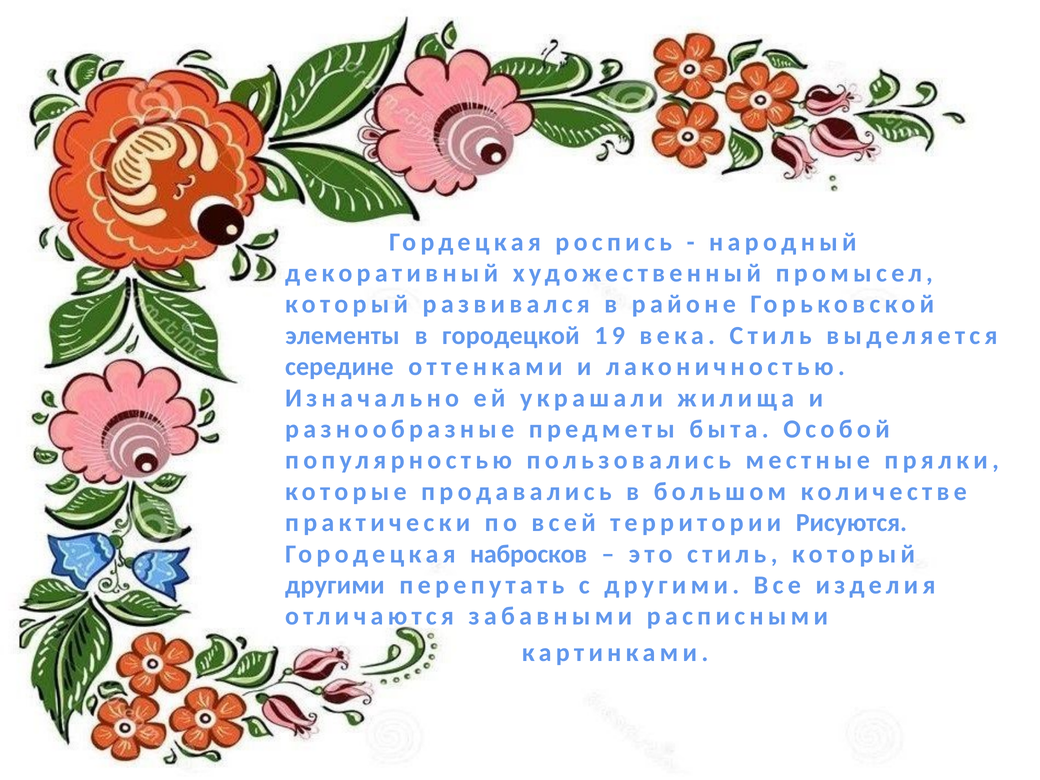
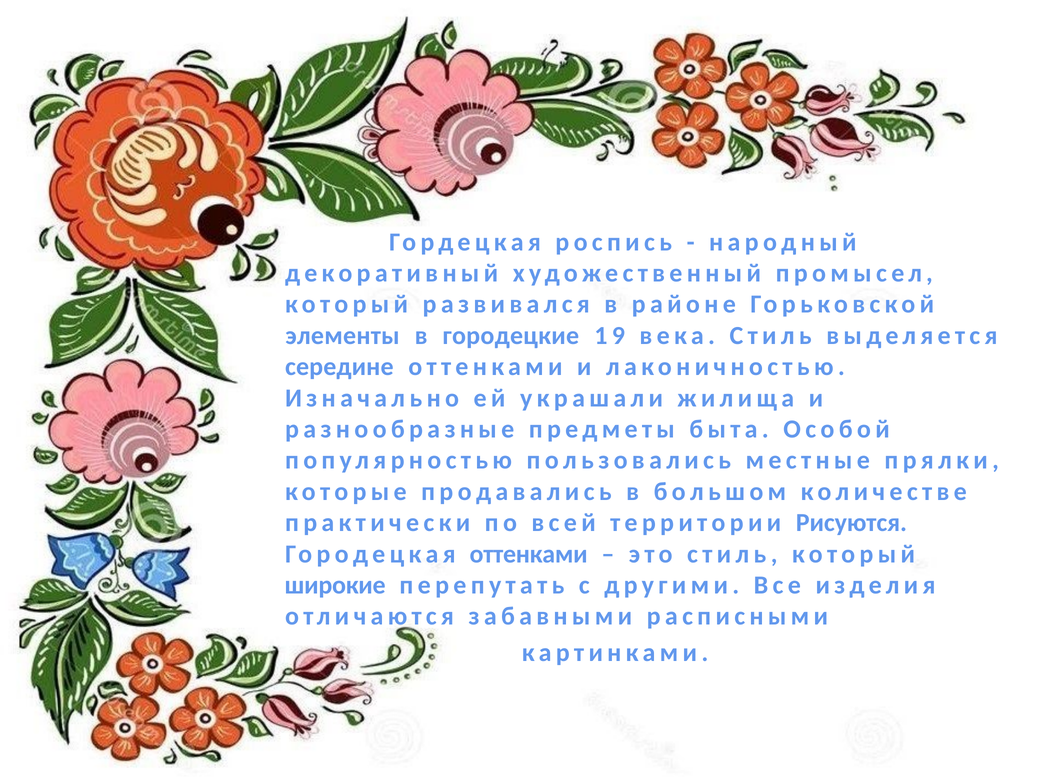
городецкой: городецкой -> городецкие (511, 336)
Городецкая набросков: набросков -> оттенками (529, 554)
другими: другими -> широкие (335, 585)
